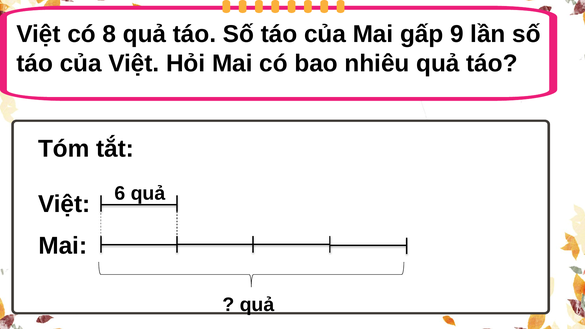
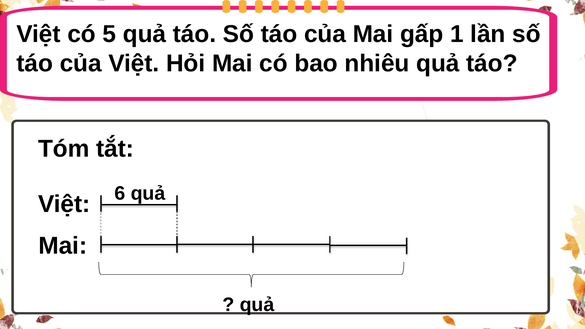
8: 8 -> 5 (109, 34)
9: 9 -> 1 (457, 34)
